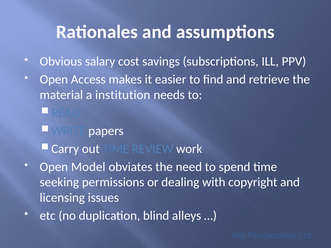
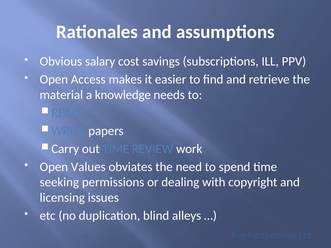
institution: institution -> knowledge (123, 95)
Model: Model -> Values (88, 167)
